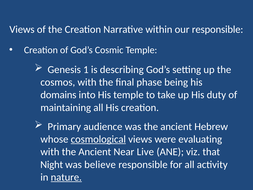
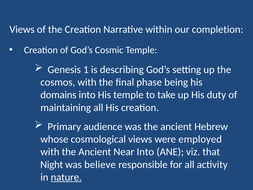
our responsible: responsible -> completion (218, 29)
cosmological underline: present -> none (98, 139)
evaluating: evaluating -> employed (200, 139)
Near Live: Live -> Into (145, 152)
